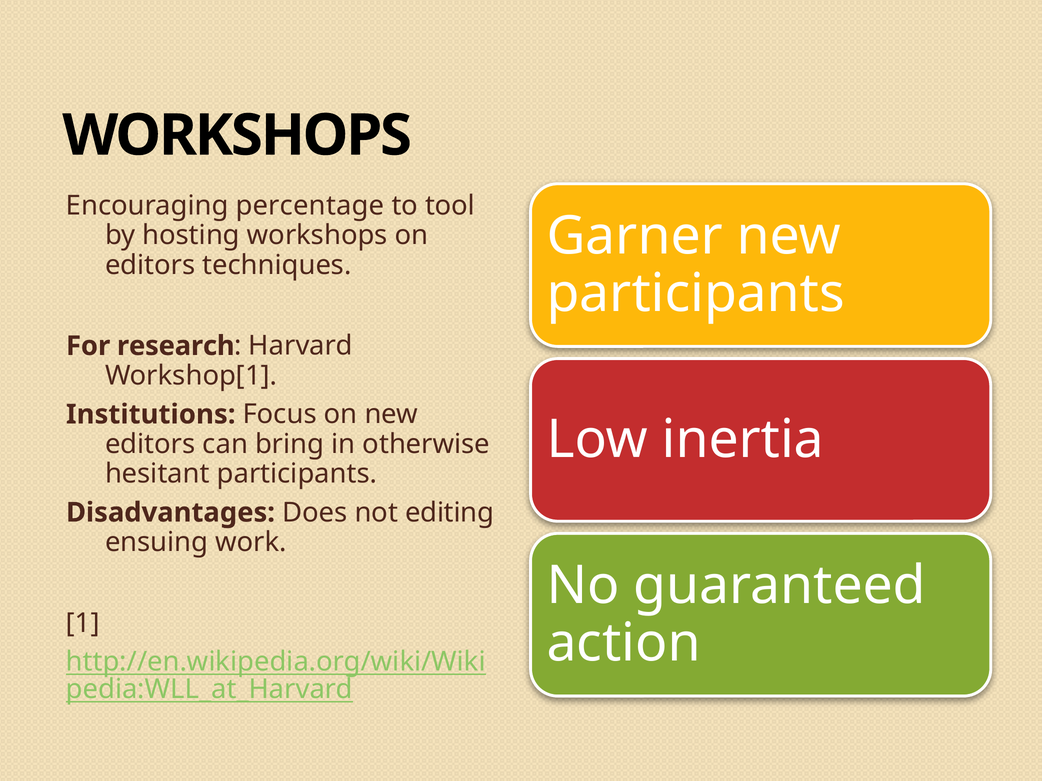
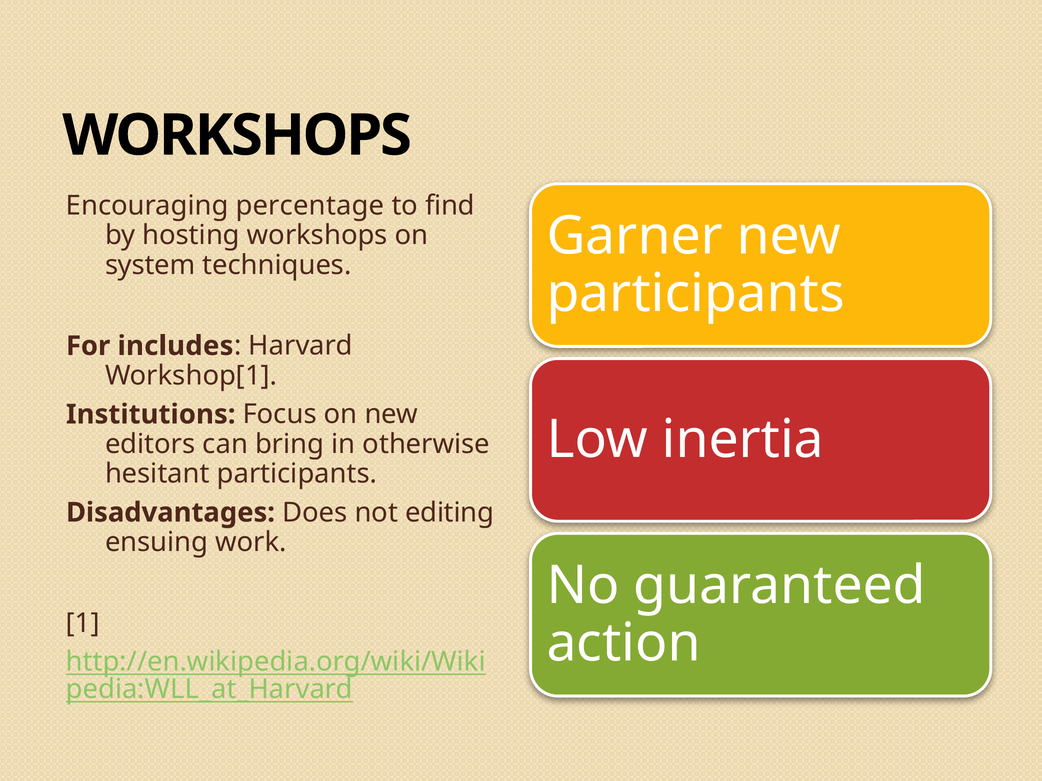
tool: tool -> find (450, 206)
editors: editors -> system (150, 265)
research: research -> includes (175, 346)
